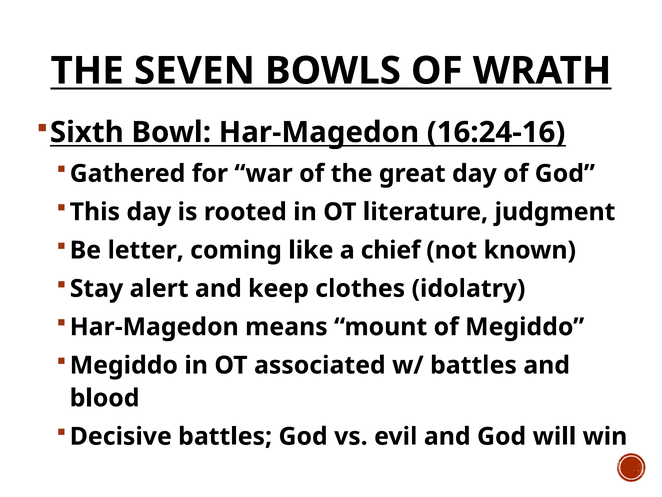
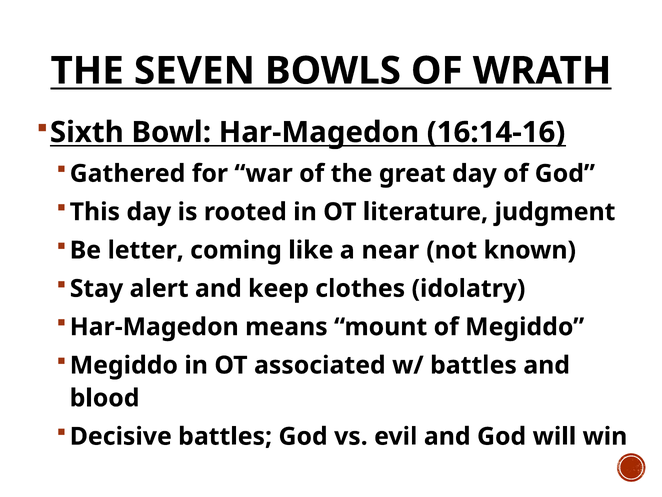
16:24-16: 16:24-16 -> 16:14-16 (496, 132)
chief: chief -> near (390, 250)
